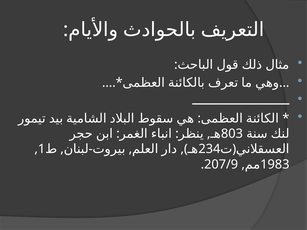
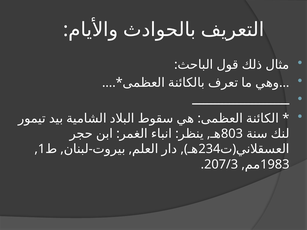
207/9: 207/9 -> 207/3 (221, 165)
